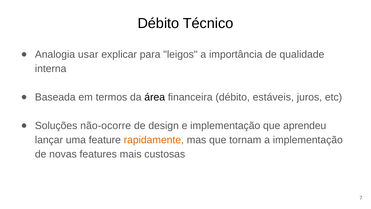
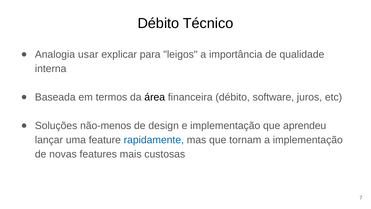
estáveis: estáveis -> software (273, 97)
não-ocorre: não-ocorre -> não-menos (106, 126)
rapidamente colour: orange -> blue (154, 140)
